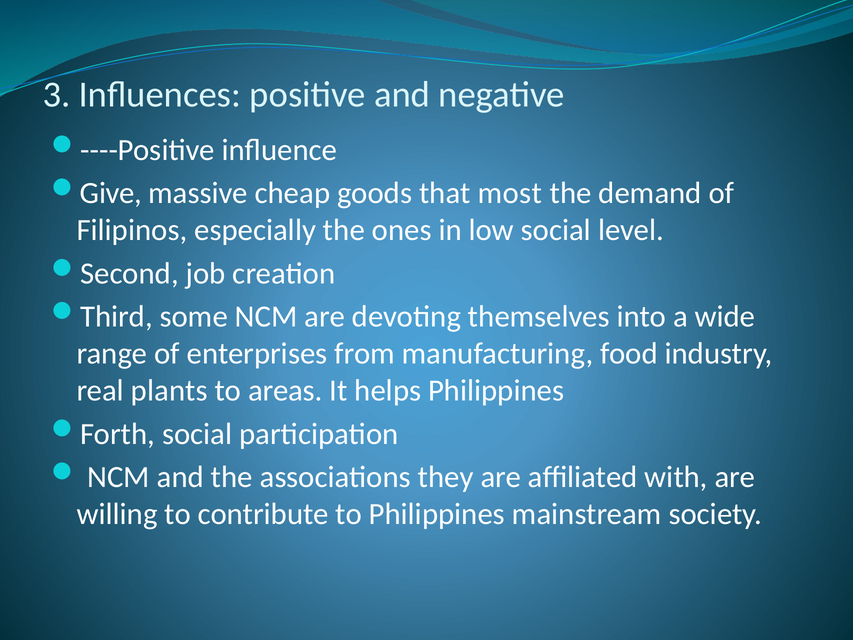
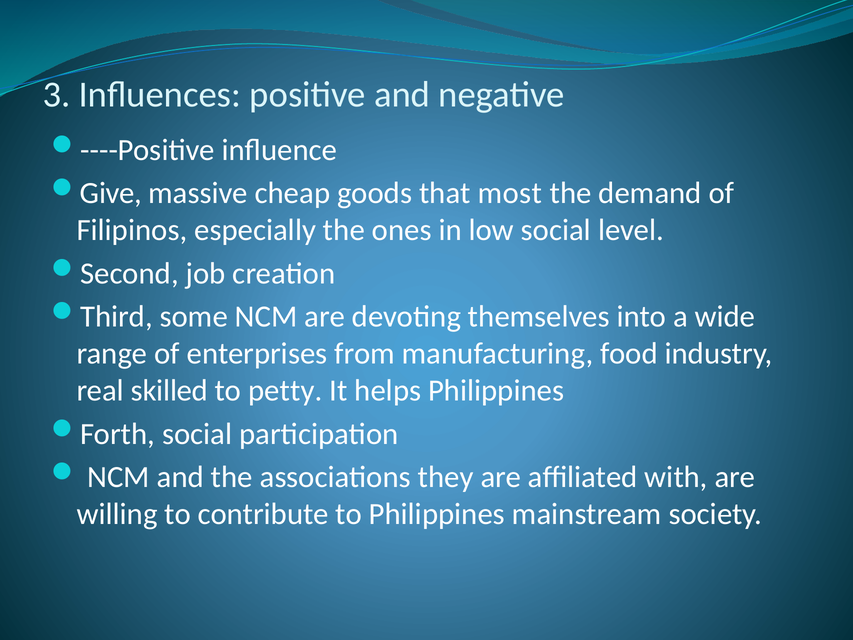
plants: plants -> skilled (170, 391)
areas: areas -> petty (285, 391)
